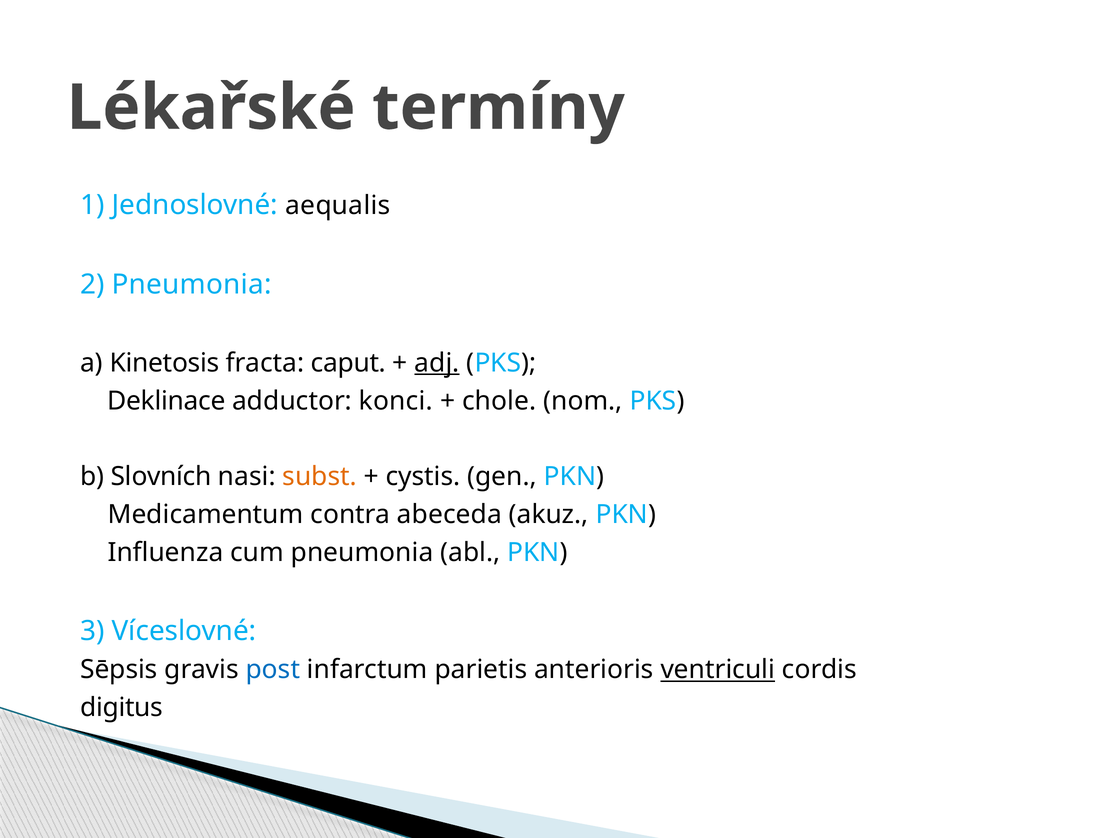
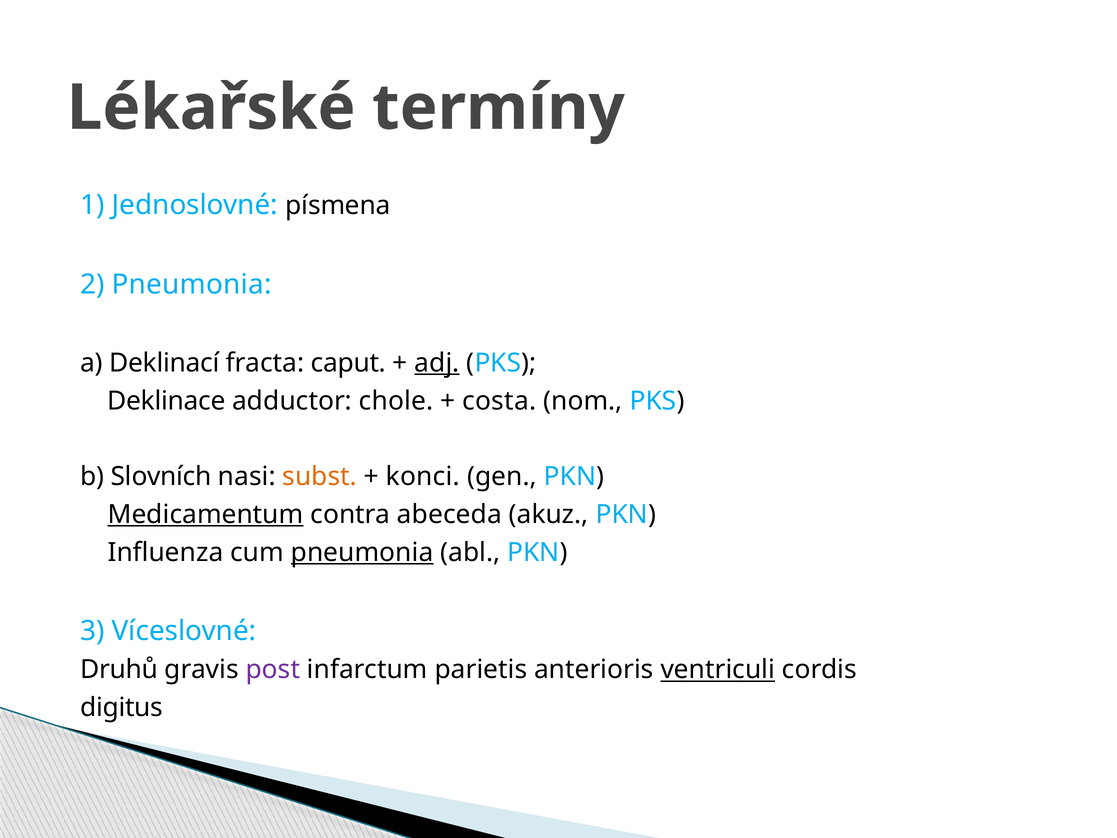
aequalis: aequalis -> písmena (338, 206)
Kinetosis: Kinetosis -> Deklinací (164, 363)
konci: konci -> chole (396, 401)
chole: chole -> costa (499, 401)
cystis: cystis -> konci (423, 477)
Medicamentum underline: none -> present (206, 514)
pneumonia underline: none -> present (362, 552)
Sēpsis: Sēpsis -> Druhů (119, 670)
post colour: blue -> purple (273, 670)
